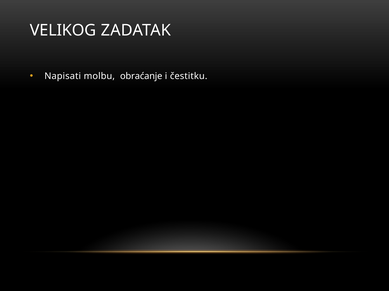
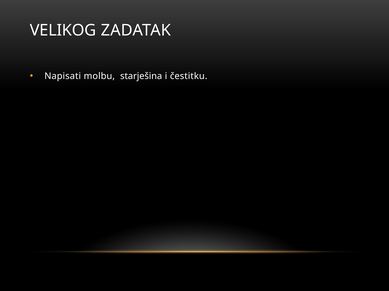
obraćanje: obraćanje -> starješina (141, 76)
